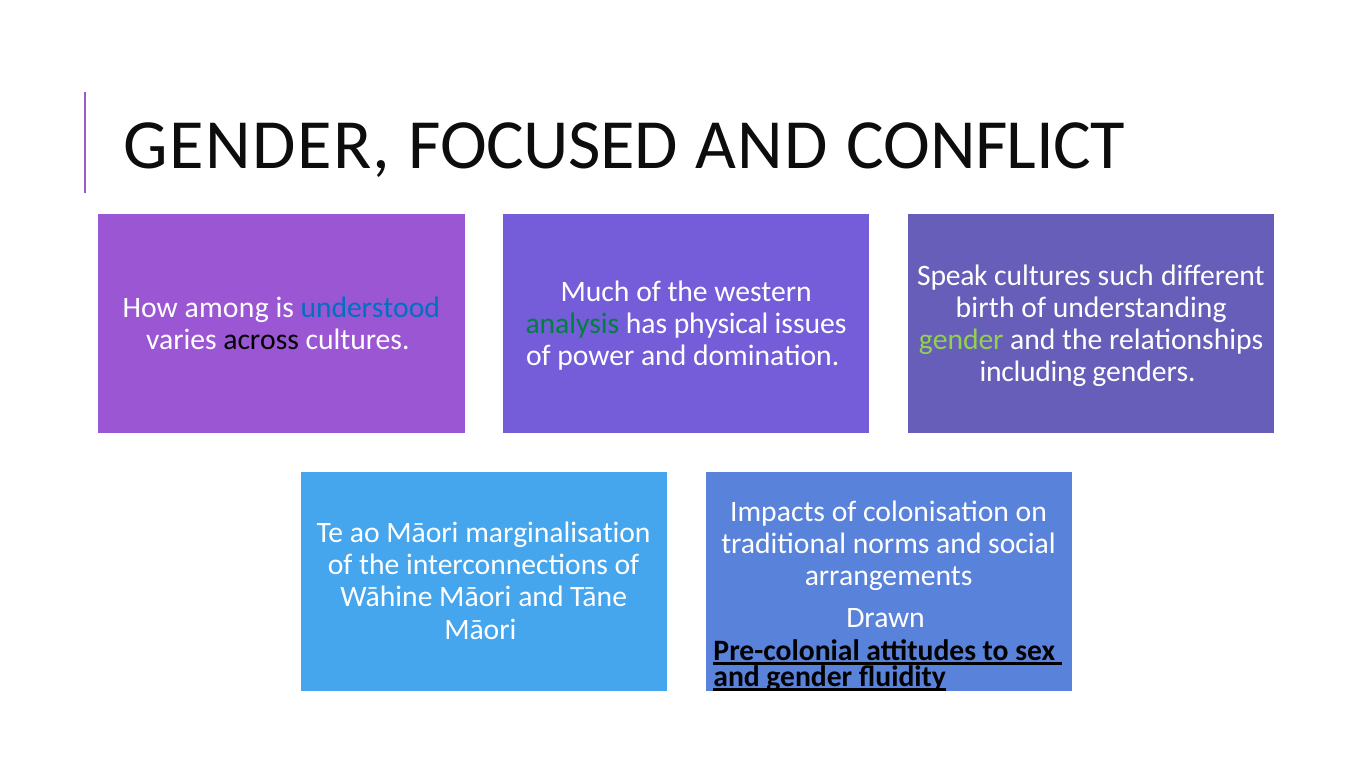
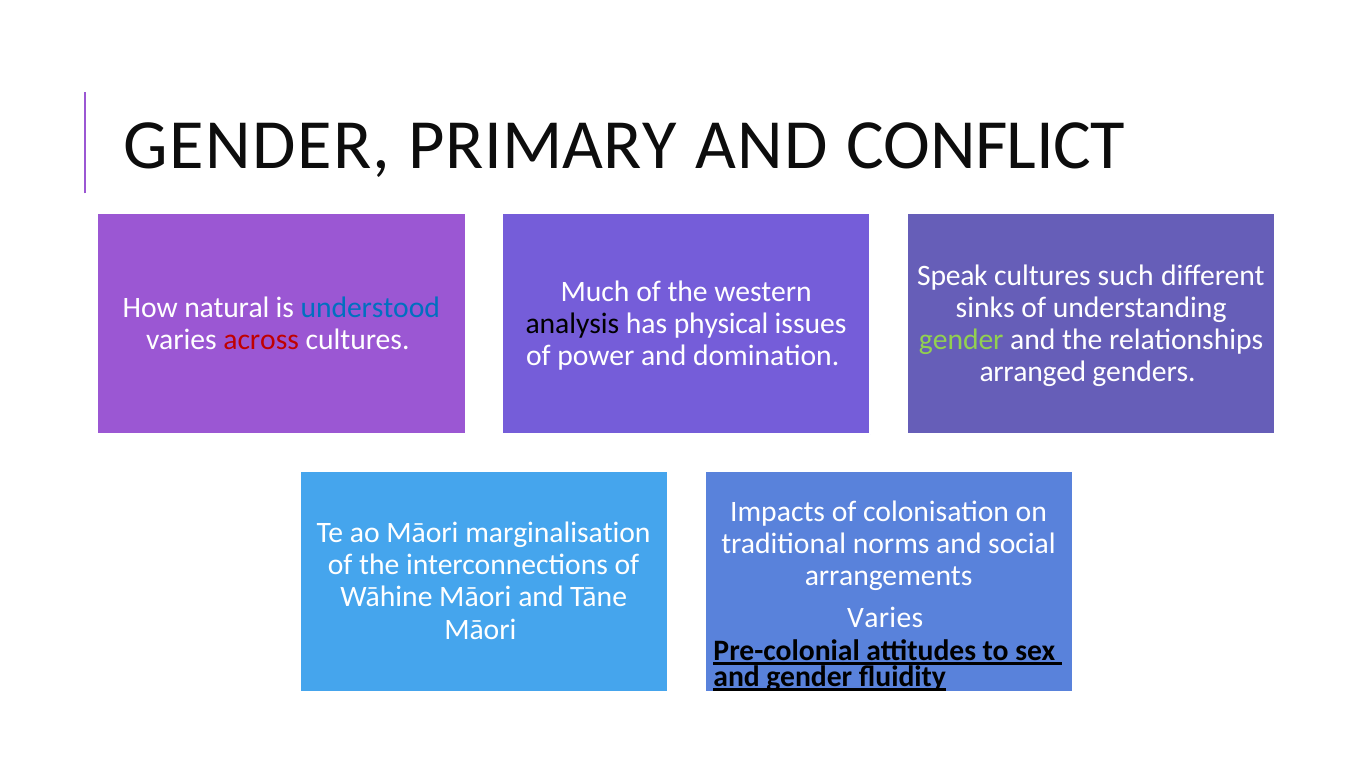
FOCUSED: FOCUSED -> PRIMARY (543, 145)
among: among -> natural (227, 308)
birth: birth -> sinks (985, 308)
analysis colour: green -> black (572, 324)
across colour: black -> red (261, 340)
including: including -> arranged (1033, 372)
Drawn: Drawn -> Varies (885, 618)
